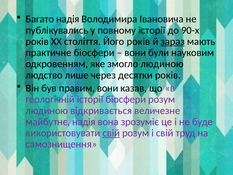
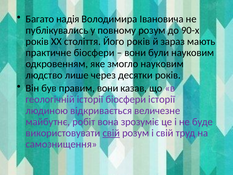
повному історії: історії -> розум (152, 30)
зараз underline: present -> none (173, 41)
змогло людиною: людиною -> науковим (162, 64)
біосфери розум: розум -> історії (162, 99)
майбутнє надія: надія -> робіт (84, 122)
